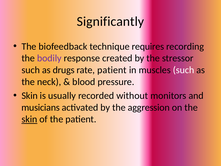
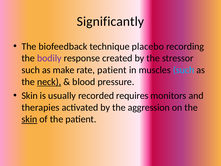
requires: requires -> placebo (148, 46)
drugs: drugs -> make (64, 70)
such colour: white -> light blue (184, 70)
neck underline: none -> present (49, 82)
without: without -> requires (132, 95)
musicians: musicians -> therapies (41, 107)
